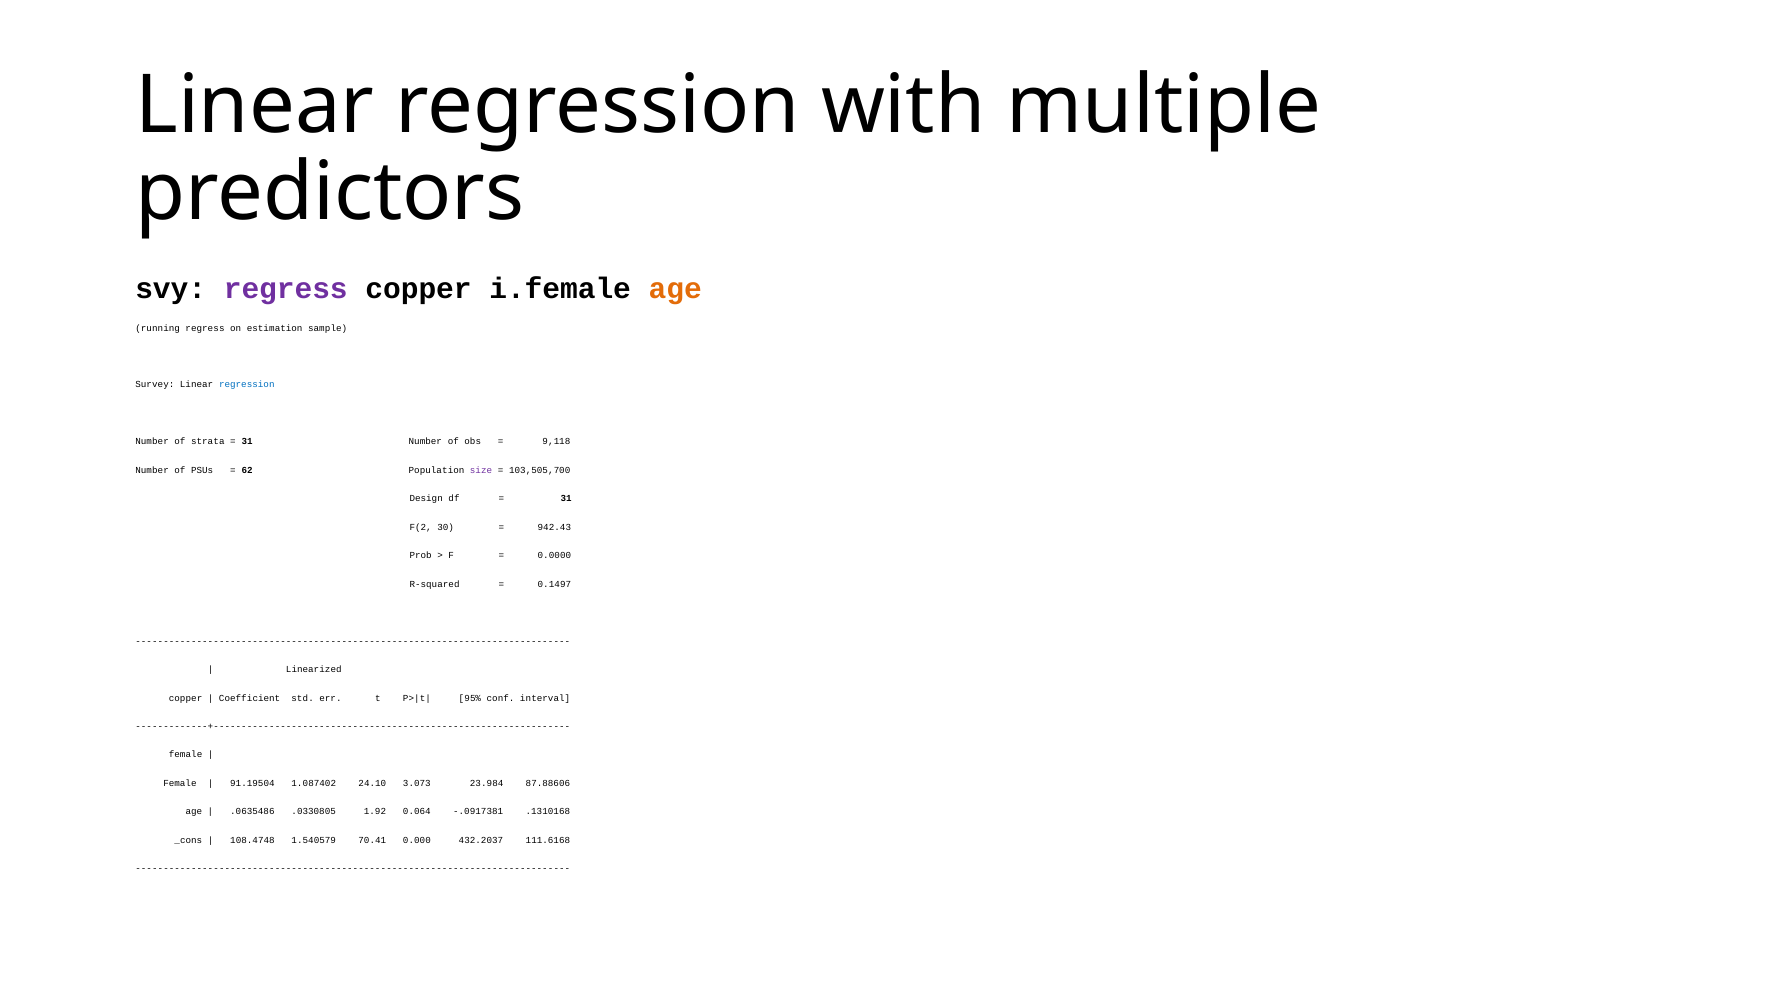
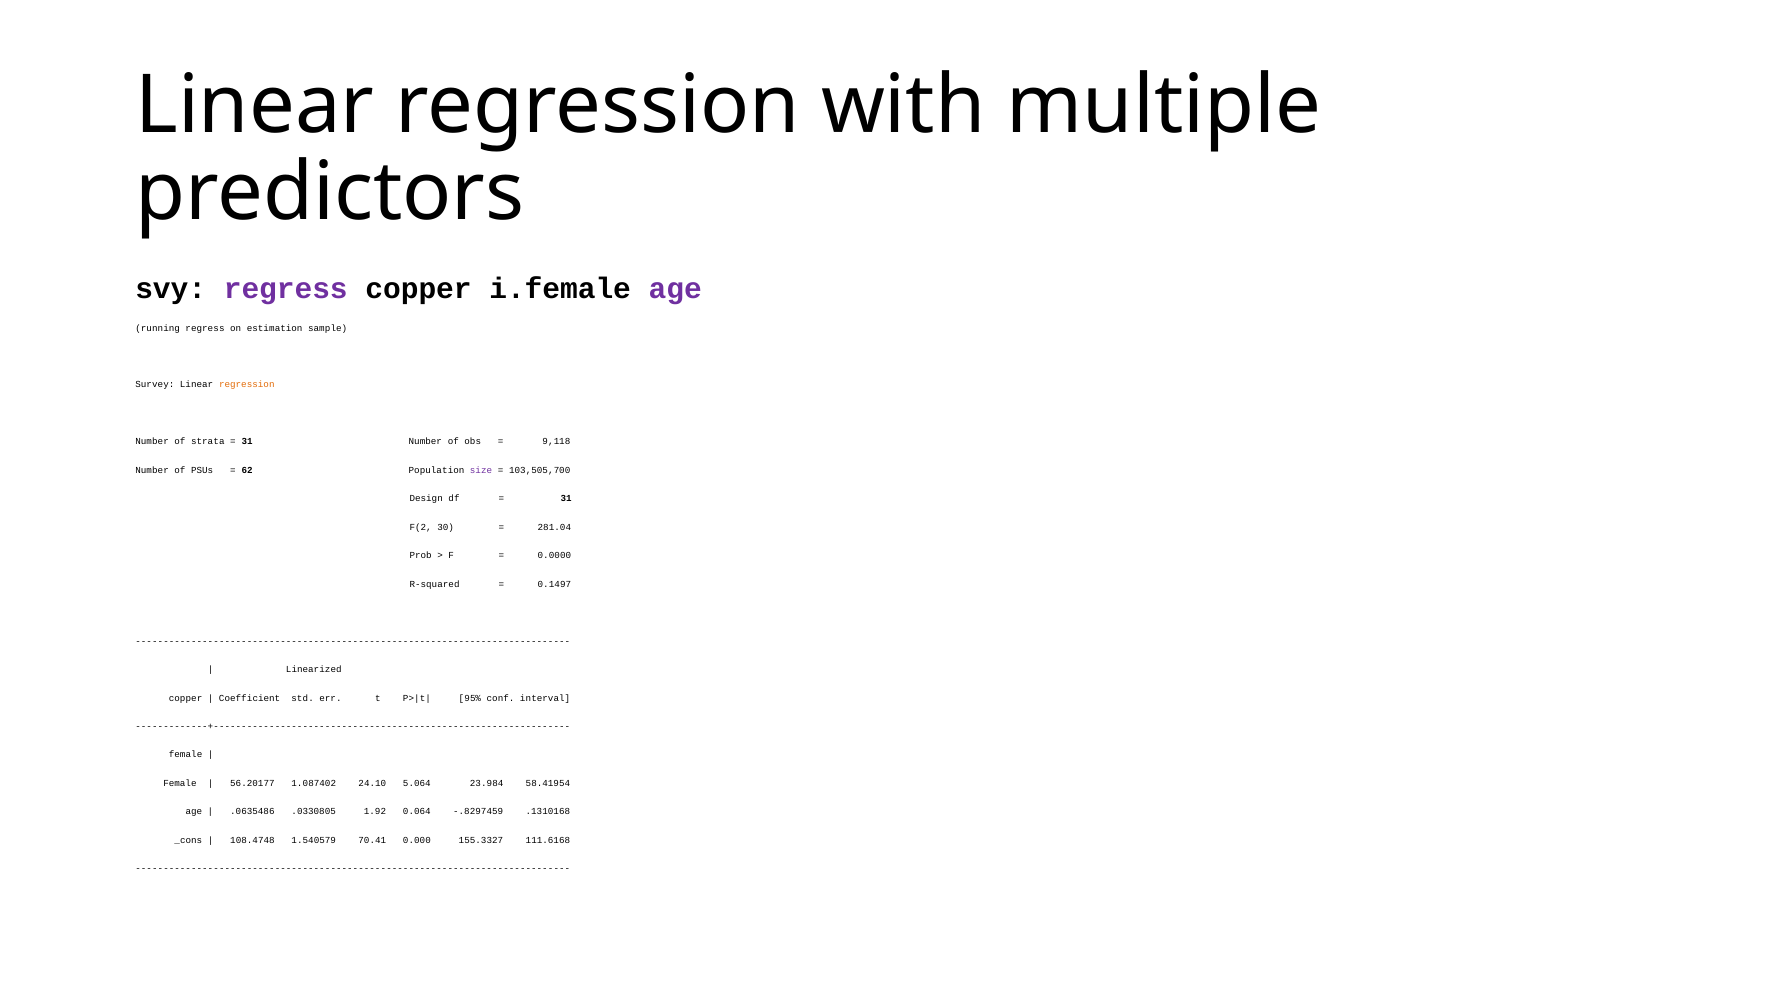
age colour: orange -> purple (675, 288)
regression colour: blue -> orange (247, 385)
942.43: 942.43 -> 281.04 (554, 527)
91.19504: 91.19504 -> 56.20177 (252, 783)
3.073: 3.073 -> 5.064 (417, 783)
87.88606: 87.88606 -> 58.41954 (548, 783)
-.0917381: -.0917381 -> -.8297459 (478, 812)
432.2037: 432.2037 -> 155.3327 (481, 840)
